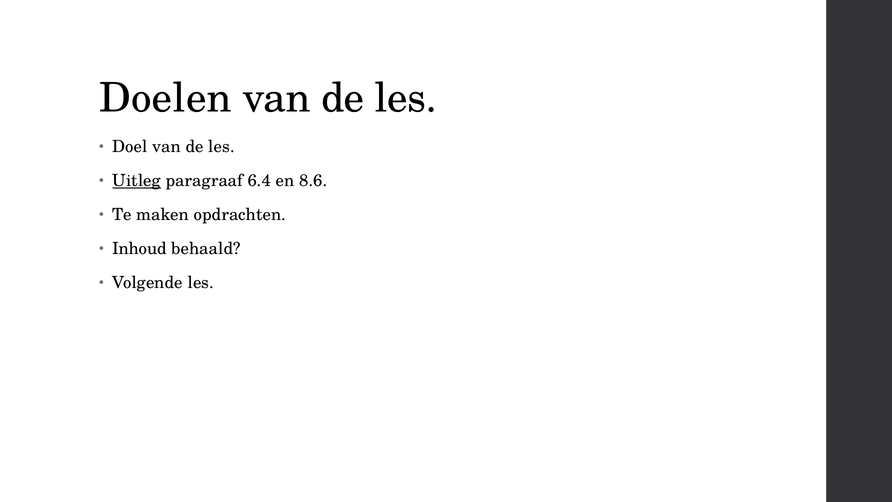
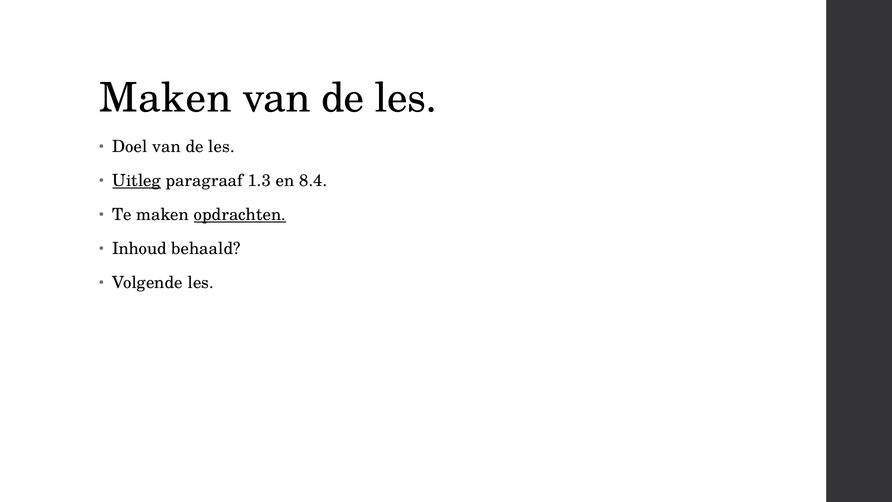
Doelen: Doelen -> Maken (165, 98)
6.4: 6.4 -> 1.3 (259, 181)
8.6: 8.6 -> 8.4 (313, 181)
opdrachten underline: none -> present (240, 215)
